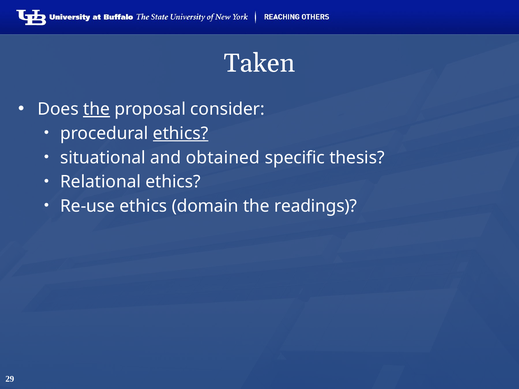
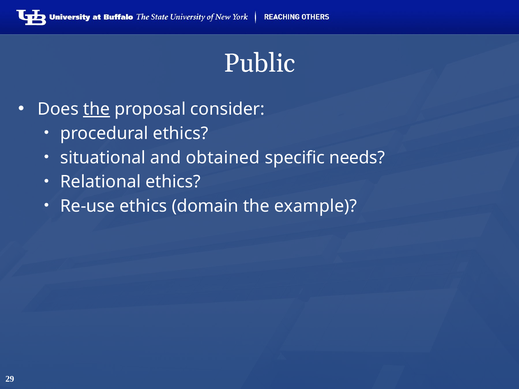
Taken: Taken -> Public (260, 63)
ethics underline: present -> none (181, 134)
thesis: thesis -> needs (357, 158)
readings: readings -> example (316, 206)
